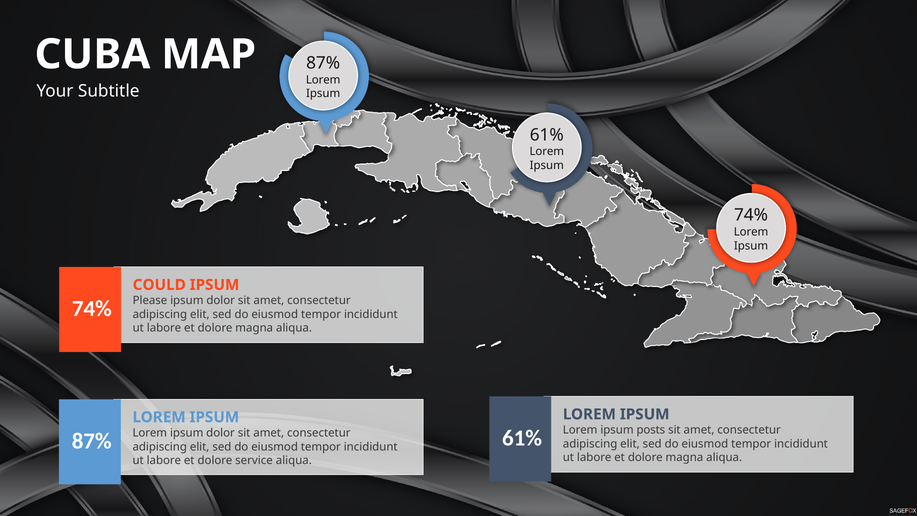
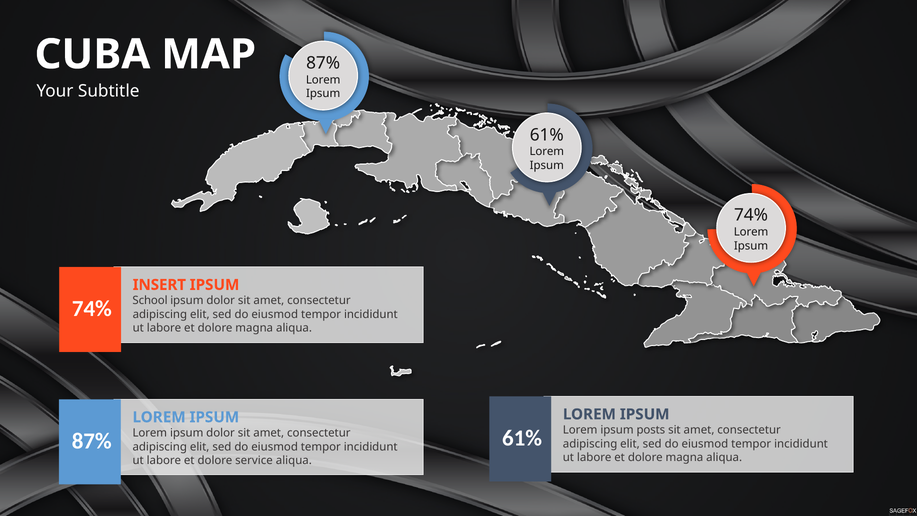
COULD: COULD -> INSERT (159, 285)
Please: Please -> School (150, 301)
